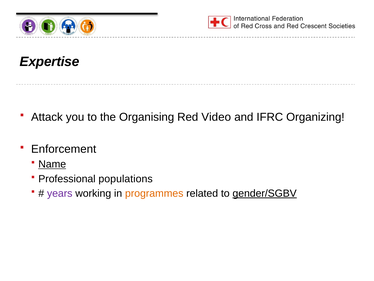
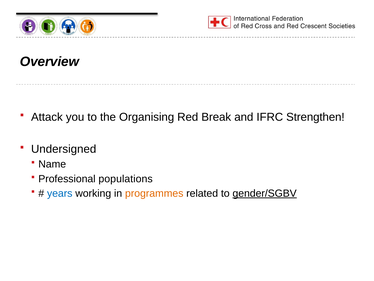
Expertise: Expertise -> Overview (50, 61)
Video: Video -> Break (216, 117)
Organizing: Organizing -> Strengthen (315, 117)
Enforcement: Enforcement -> Undersigned (64, 149)
Name underline: present -> none (52, 164)
years colour: purple -> blue (60, 193)
